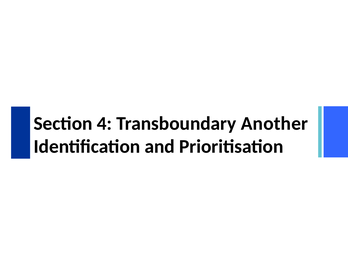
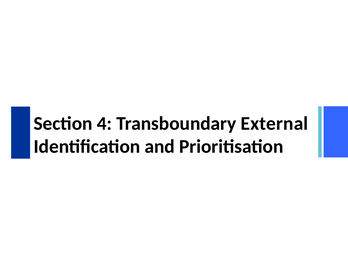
Another: Another -> External (274, 123)
